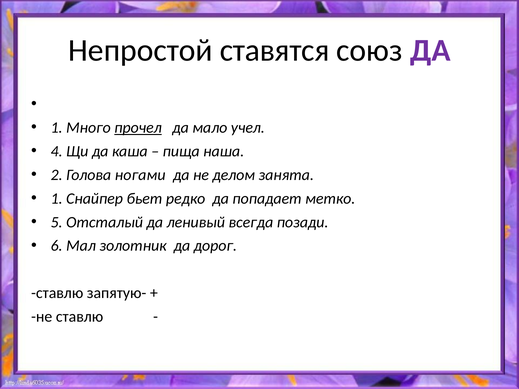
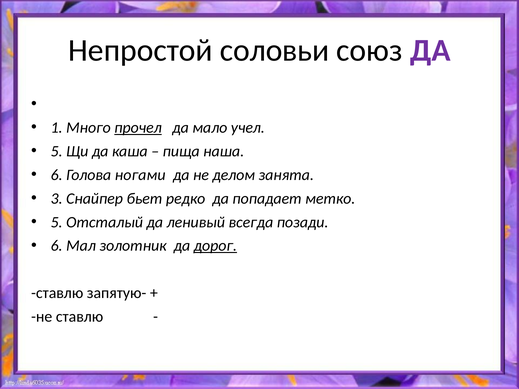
ставятся: ставятся -> соловьи (275, 50)
4: 4 -> 5 (57, 151)
2: 2 -> 6 (57, 175)
1: 1 -> 3 (57, 199)
дорог underline: none -> present (215, 246)
